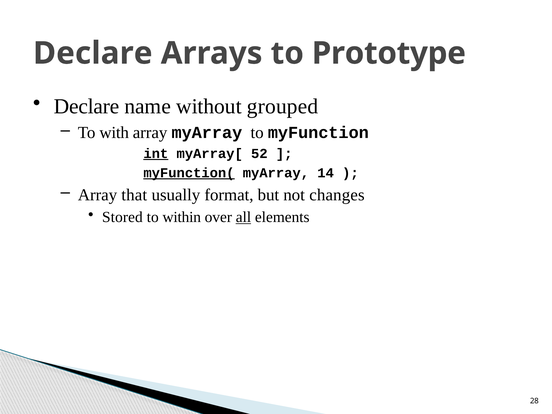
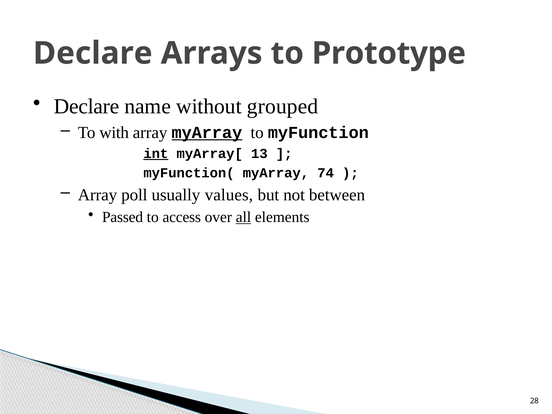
myArray underline: none -> present (207, 133)
52: 52 -> 13 (259, 154)
myFunction( underline: present -> none (189, 173)
14: 14 -> 74 (326, 173)
that: that -> poll (134, 195)
format: format -> values (229, 195)
changes: changes -> between (337, 195)
Stored: Stored -> Passed (123, 217)
within: within -> access (182, 217)
